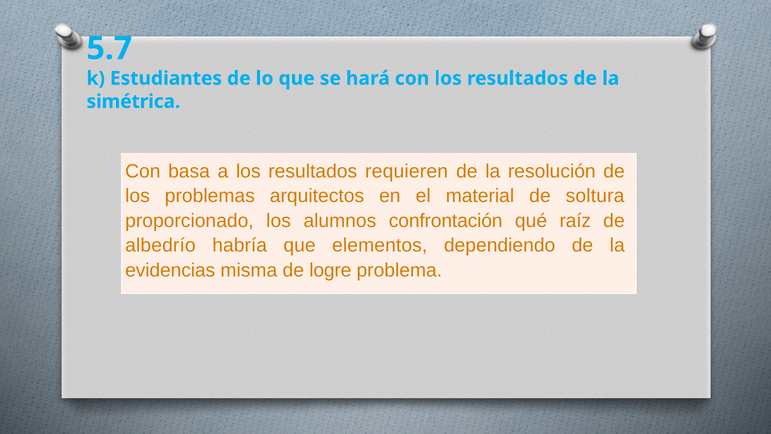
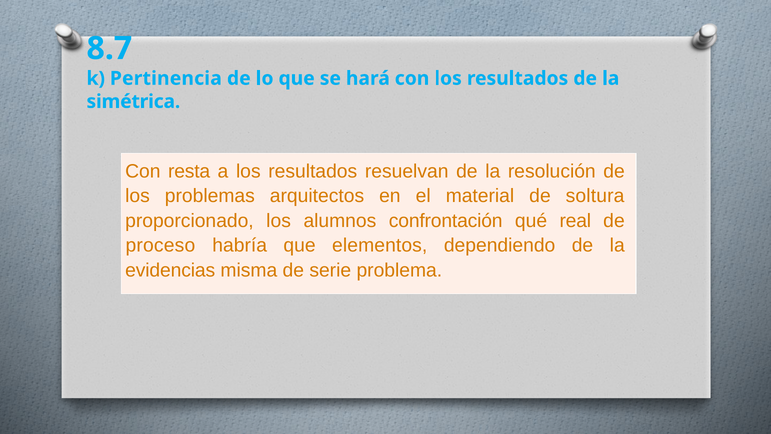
5.7: 5.7 -> 8.7 (109, 48)
Estudiantes: Estudiantes -> Pertinencia (166, 78)
basa: basa -> resta (189, 171)
requieren: requieren -> resuelvan (407, 171)
raíz: raíz -> real (575, 221)
albedrío: albedrío -> proceso (160, 245)
logre: logre -> serie (330, 270)
